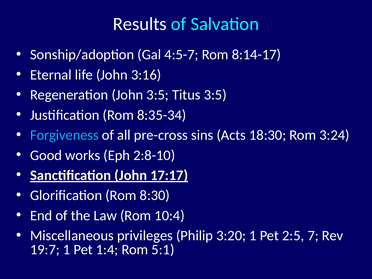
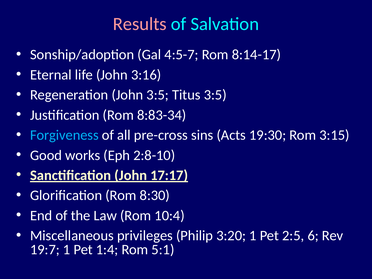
Results colour: white -> pink (140, 24)
8:35-34: 8:35-34 -> 8:83-34 (162, 115)
18:30: 18:30 -> 19:30 (268, 135)
3:24: 3:24 -> 3:15 (334, 135)
7: 7 -> 6 (313, 236)
